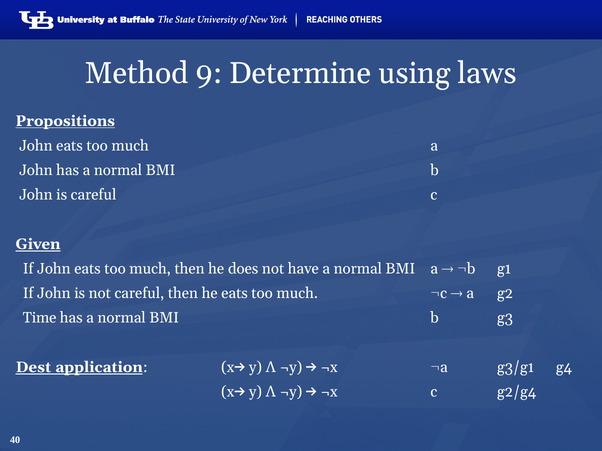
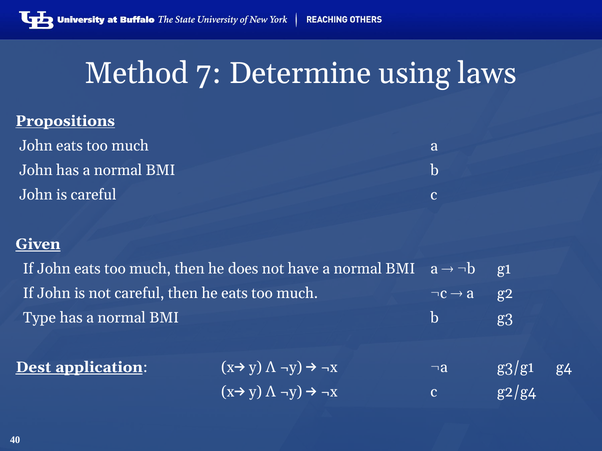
9: 9 -> 7 (209, 73)
Time: Time -> Type (39, 318)
